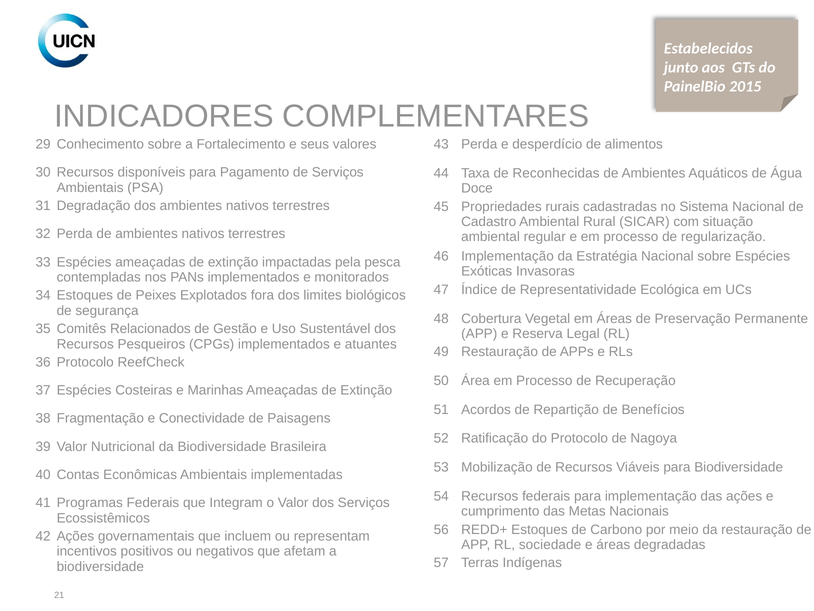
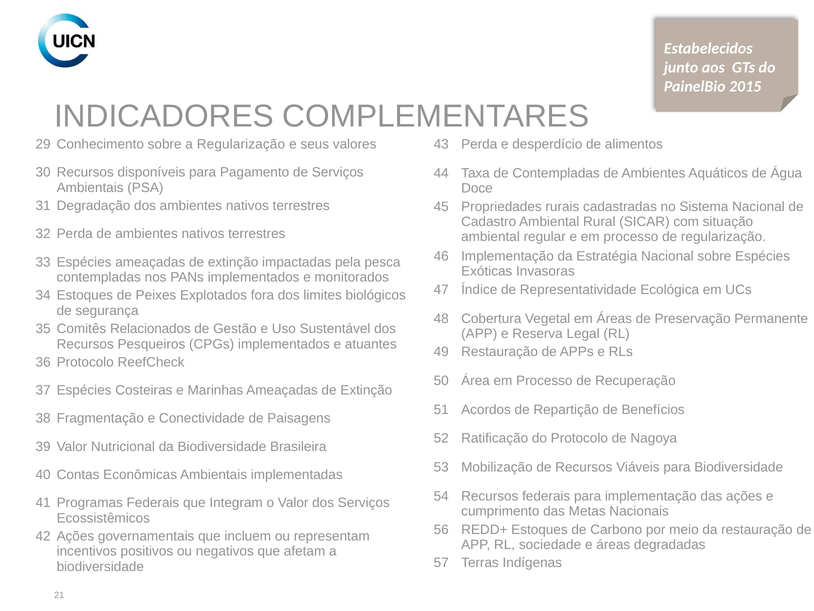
a Fortalecimento: Fortalecimento -> Regularização (241, 144)
de Reconhecidas: Reconhecidas -> Contempladas (556, 173)
